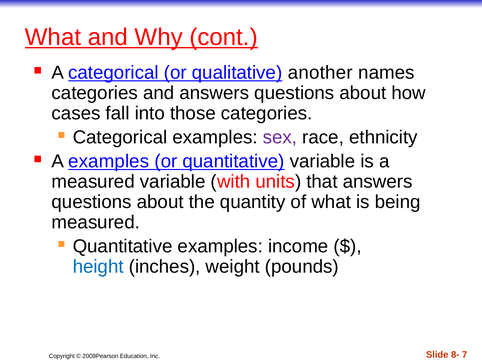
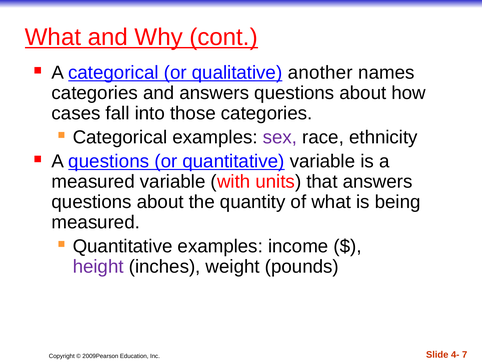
A examples: examples -> questions (109, 161)
height colour: blue -> purple (98, 266)
8-: 8- -> 4- (455, 354)
